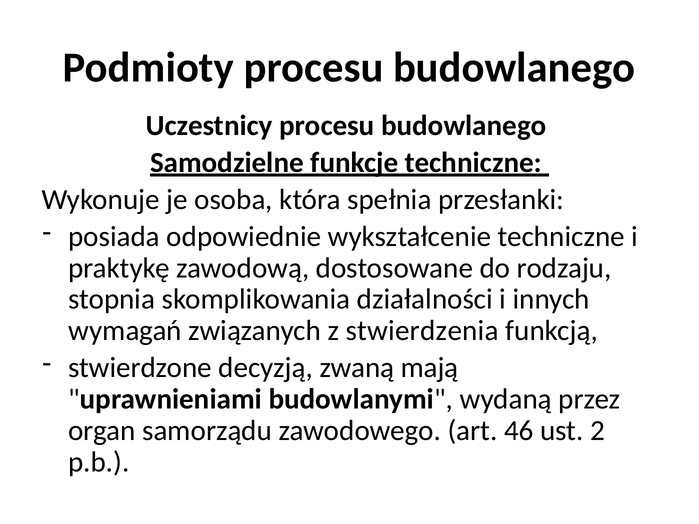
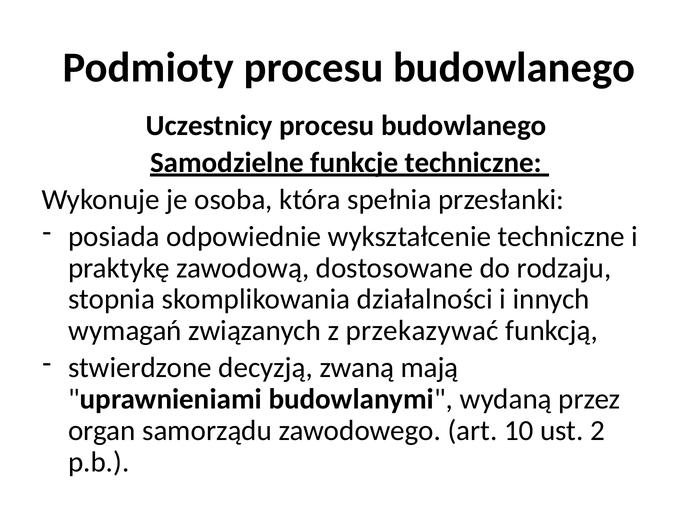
stwierdzenia: stwierdzenia -> przekazywać (422, 331)
46: 46 -> 10 (519, 431)
